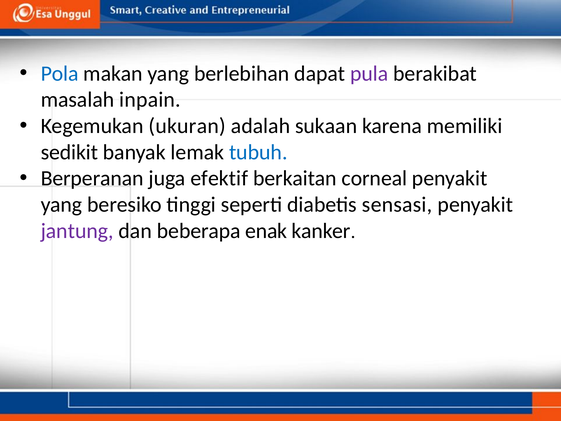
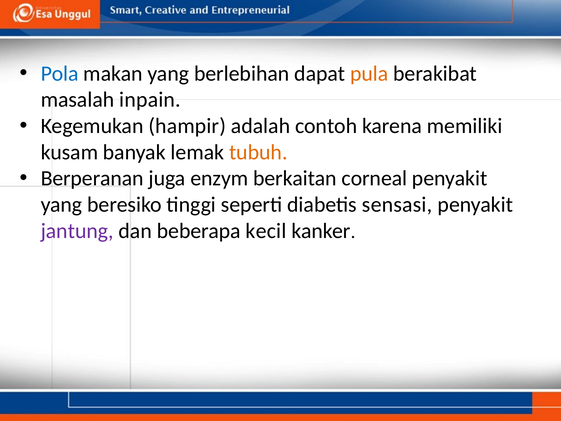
pula colour: purple -> orange (369, 74)
ukuran: ukuran -> hampir (187, 126)
sukaan: sukaan -> contoh (326, 126)
sedikit: sedikit -> kusam (69, 152)
tubuh colour: blue -> orange (258, 152)
efektif: efektif -> enzym (219, 178)
enak: enak -> kecil (266, 231)
